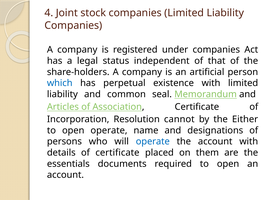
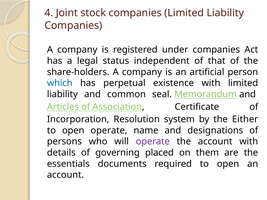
cannot: cannot -> system (179, 119)
operate colour: blue -> purple (153, 142)
of certificate: certificate -> governing (117, 153)
